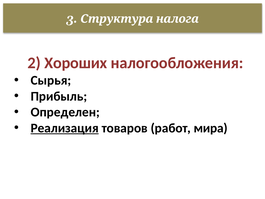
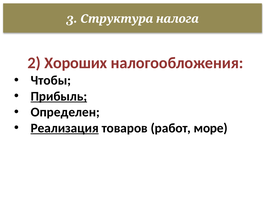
Сырья: Сырья -> Чтобы (51, 80)
Прибыль underline: none -> present (59, 96)
мира: мира -> море (211, 128)
